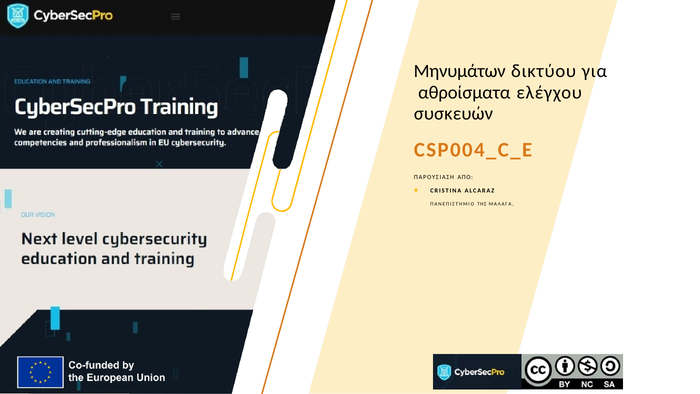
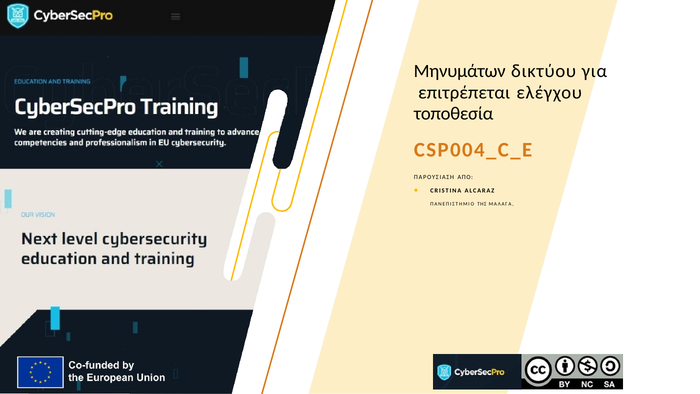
αθροίσματα: αθροίσματα -> επιτρέπεται (464, 92)
συσκευών: συσκευών -> τοποθεσία (454, 114)
